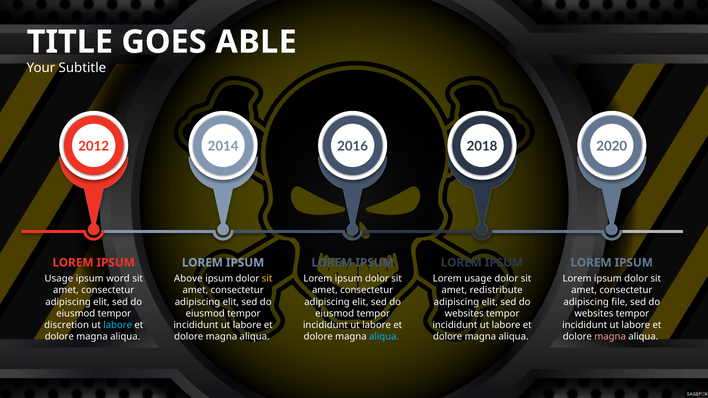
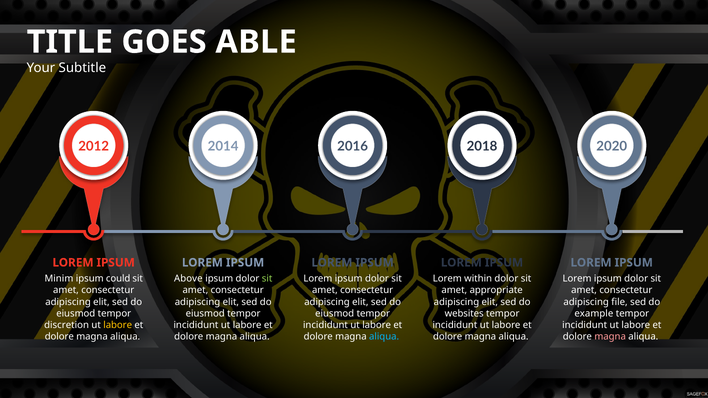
Usage: Usage -> Minim (59, 279)
word: word -> could (118, 279)
sit colour: yellow -> light green (267, 279)
Lorem usage: usage -> within (478, 279)
redistribute: redistribute -> appropriate (496, 291)
websites: websites -> example (594, 314)
labore colour: light blue -> yellow (118, 325)
